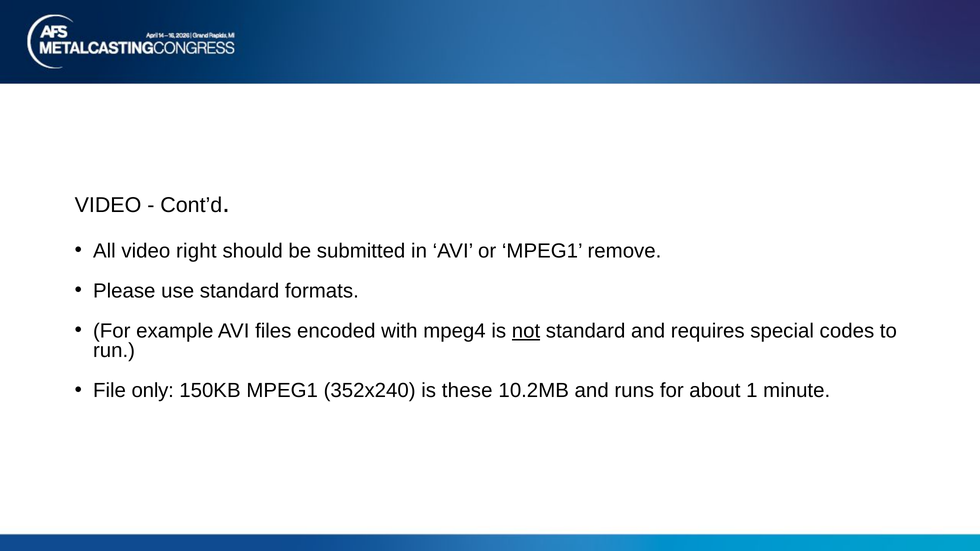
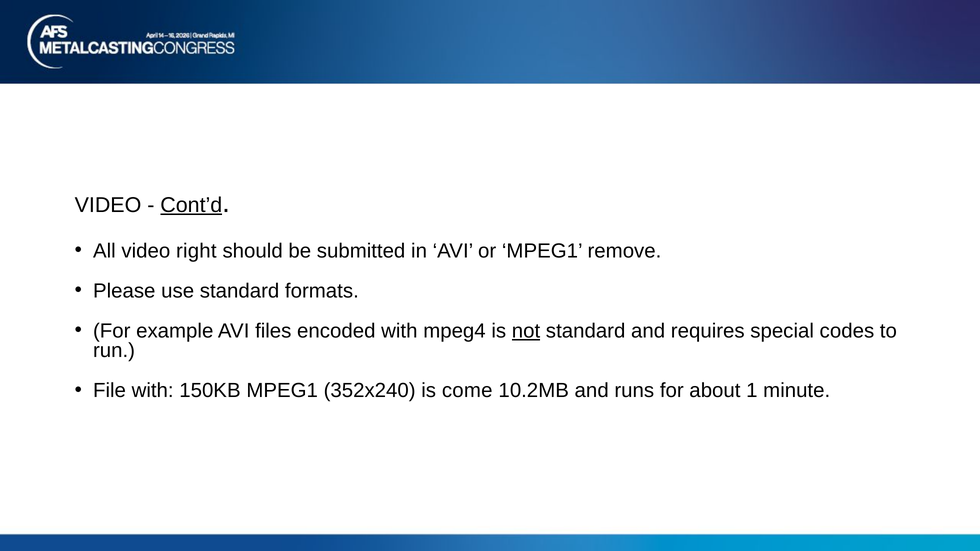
Cont’d underline: none -> present (191, 205)
File only: only -> with (153, 391)
these: these -> come (467, 391)
